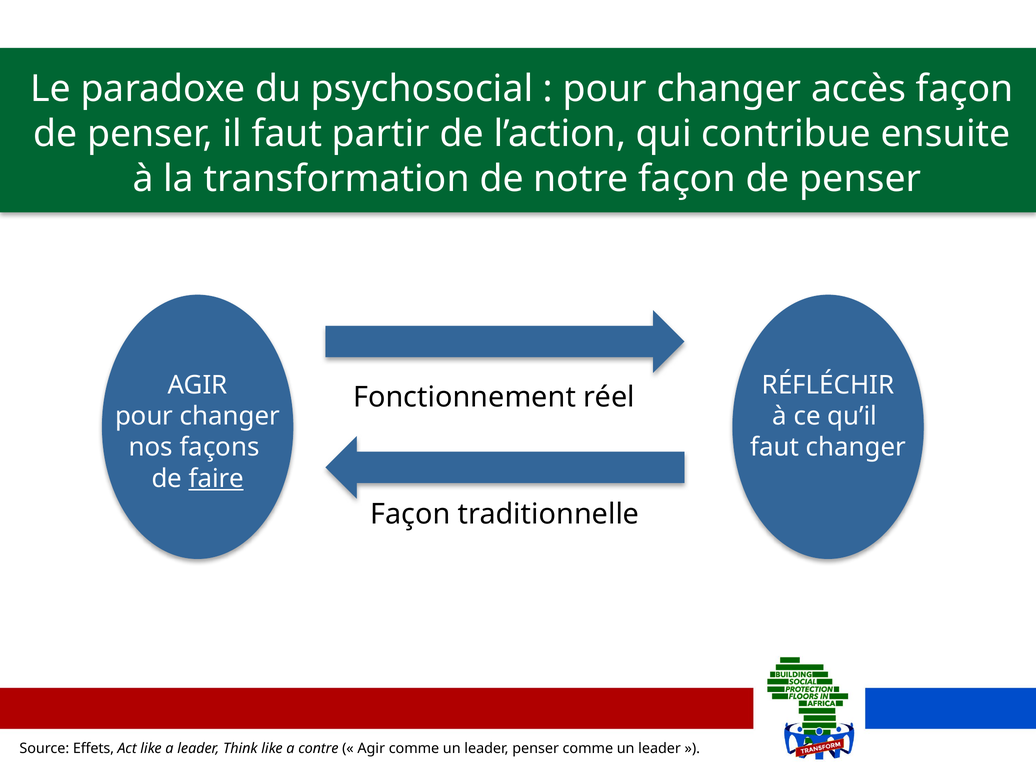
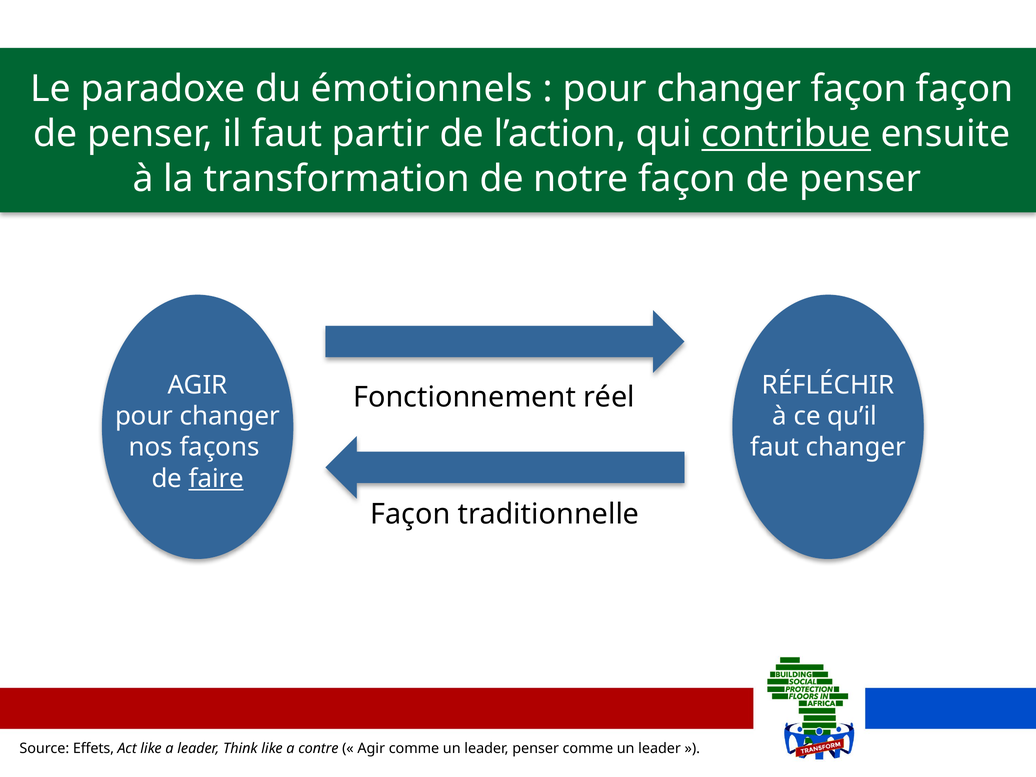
psychosocial: psychosocial -> émotionnels (422, 89)
changer accès: accès -> façon (859, 89)
contribue underline: none -> present (786, 134)
